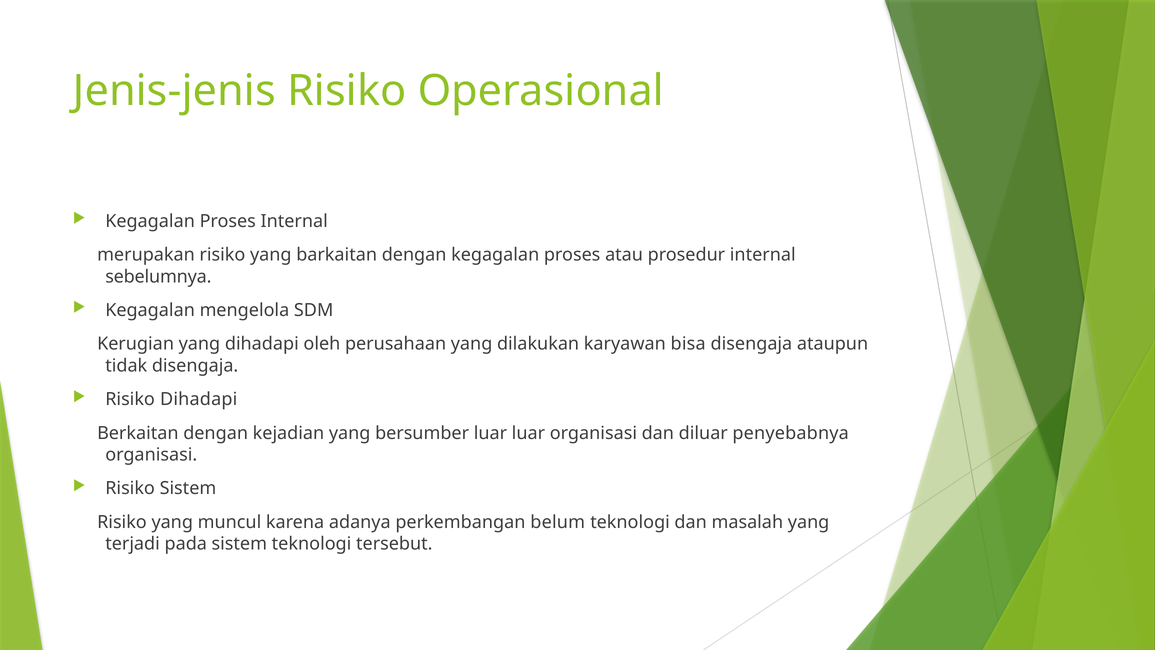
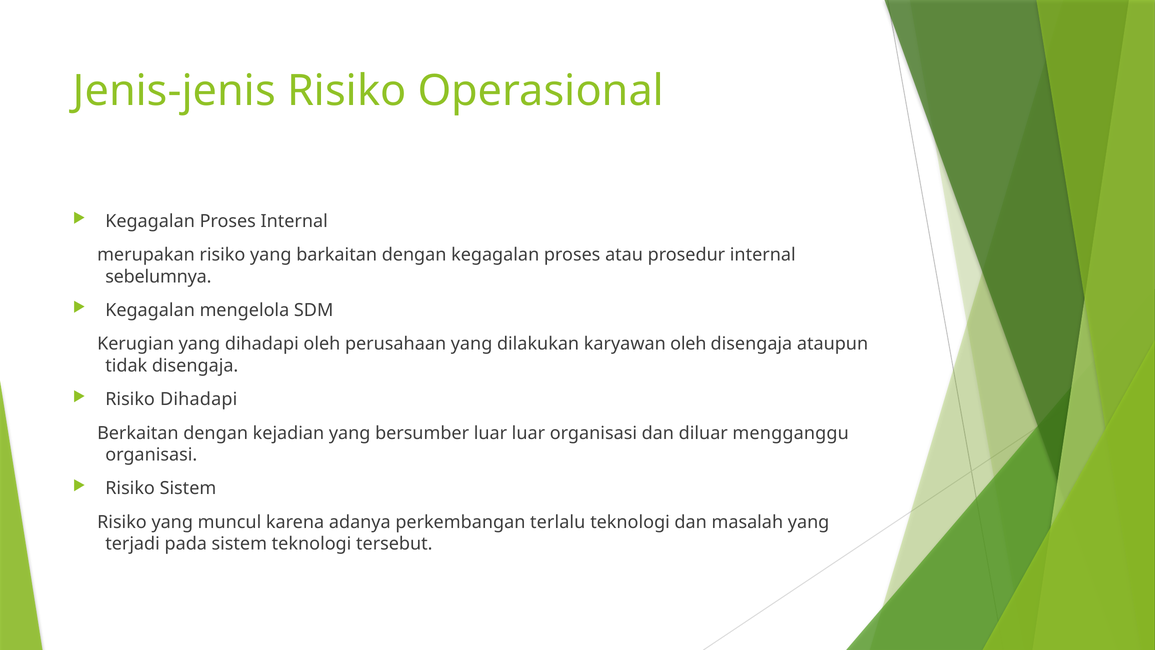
karyawan bisa: bisa -> oleh (688, 344)
penyebabnya: penyebabnya -> mengganggu (791, 433)
belum: belum -> terlalu (558, 522)
